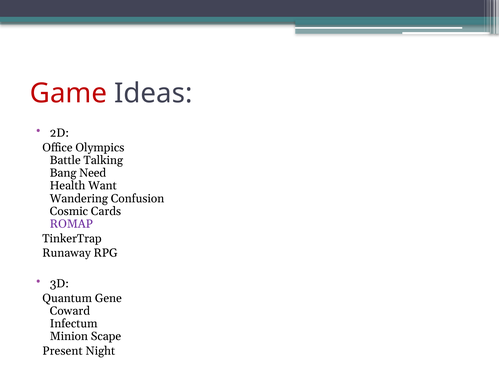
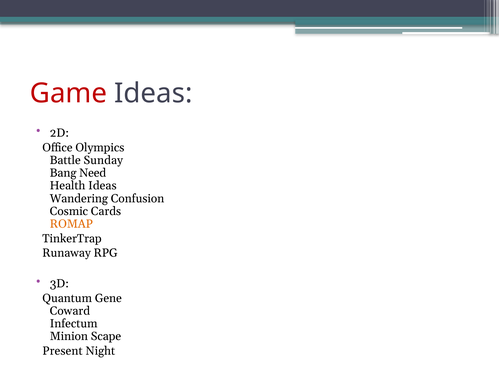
Talking: Talking -> Sunday (103, 160)
Health Want: Want -> Ideas (102, 186)
ROMAP colour: purple -> orange (71, 224)
